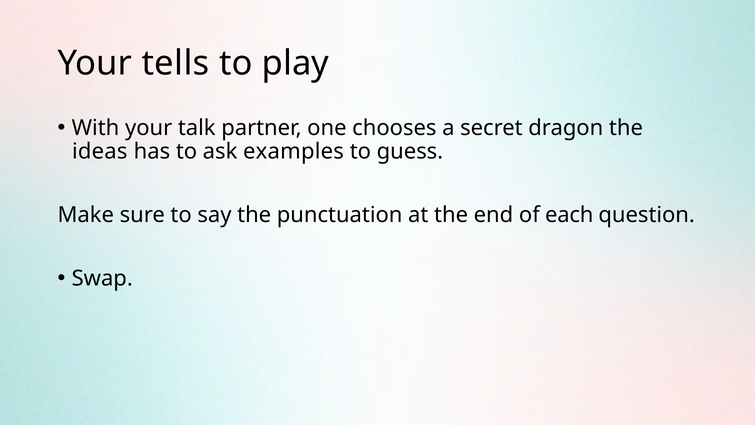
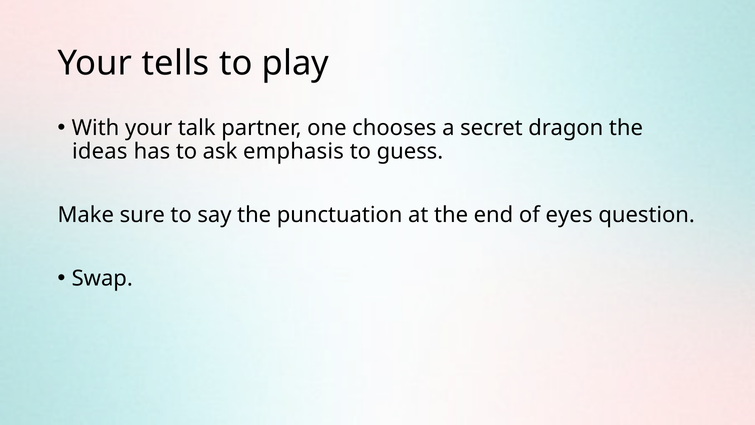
examples: examples -> emphasis (293, 151)
each: each -> eyes (569, 215)
